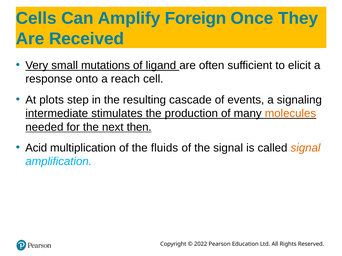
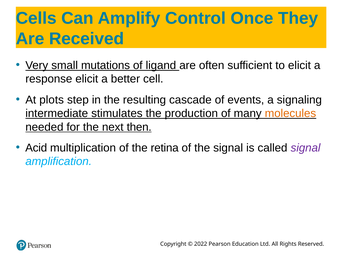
Foreign: Foreign -> Control (196, 18)
response onto: onto -> elicit (87, 79)
reach: reach -> better (125, 79)
fluids: fluids -> retina (165, 148)
signal colour: orange -> purple (306, 148)
